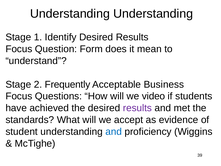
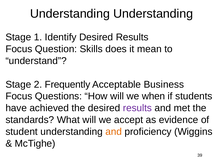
Form: Form -> Skills (91, 49)
video: video -> when (153, 96)
and colour: blue -> orange (114, 131)
